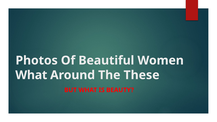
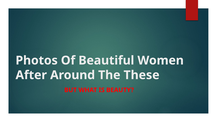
What: What -> After (31, 75)
